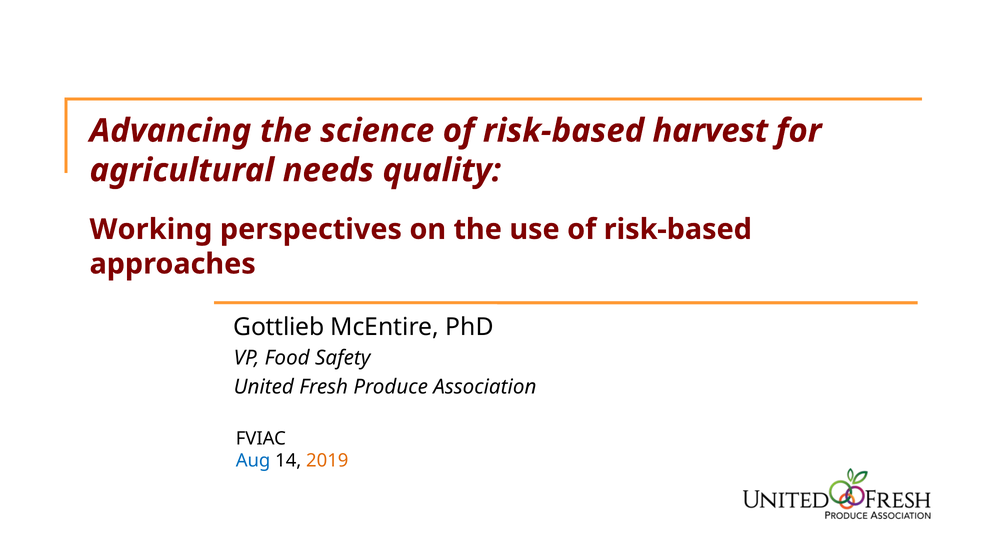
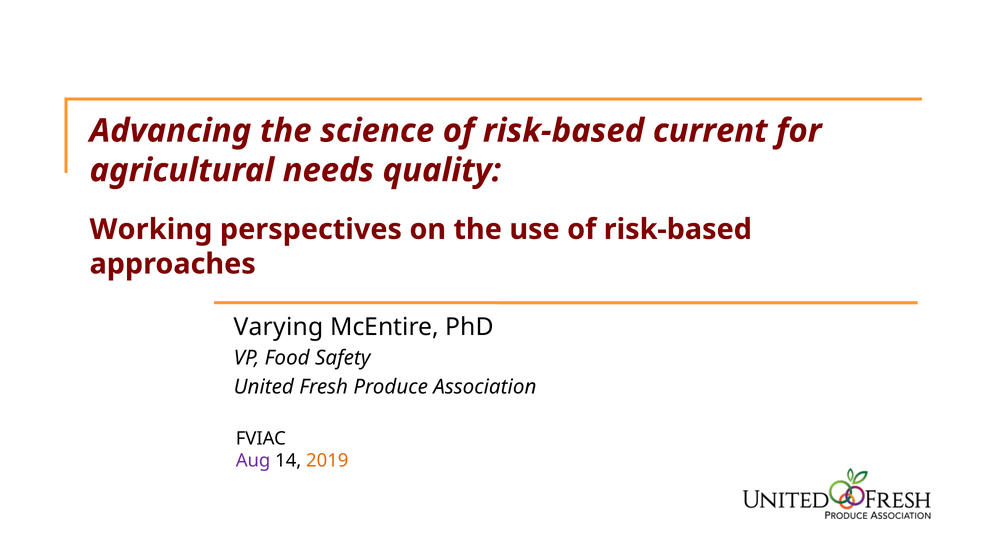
harvest: harvest -> current (710, 131)
Gottlieb: Gottlieb -> Varying (279, 327)
Aug colour: blue -> purple (253, 461)
